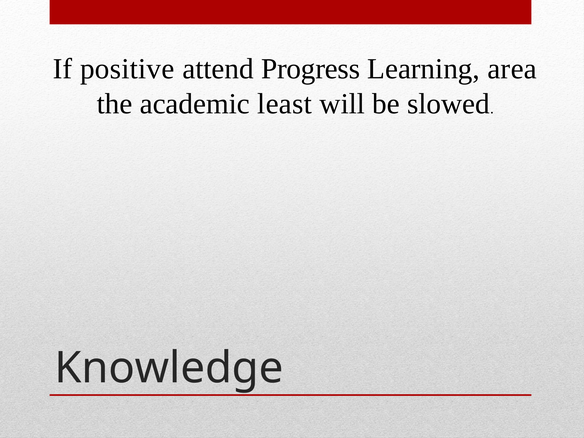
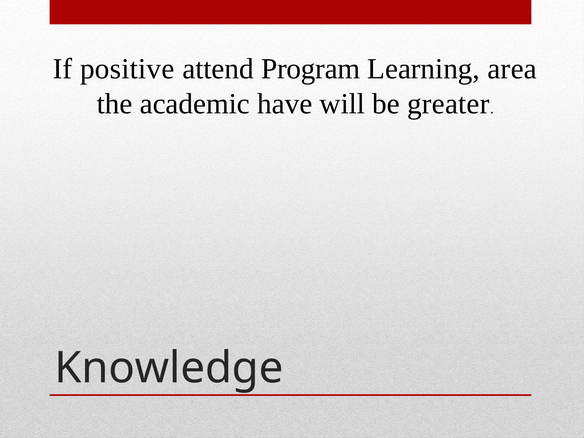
Progress: Progress -> Program (311, 69)
least: least -> have (285, 104)
slowed: slowed -> greater (448, 104)
